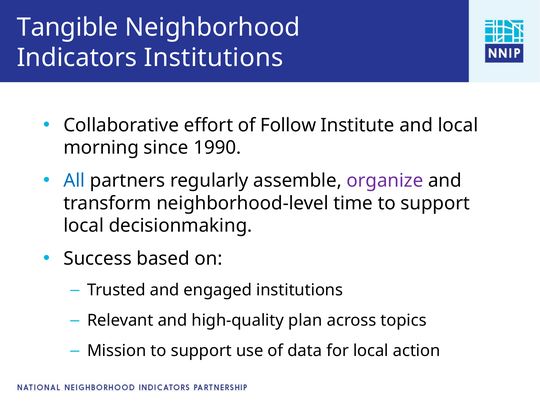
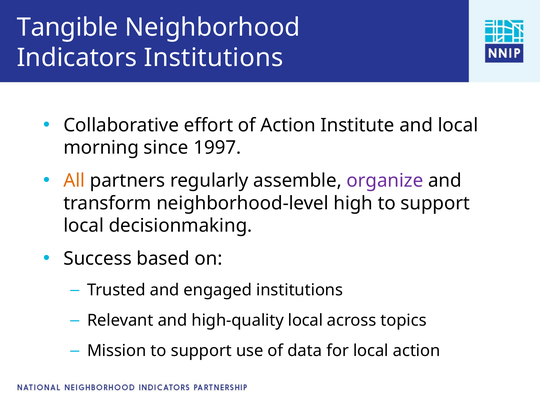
of Follow: Follow -> Action (288, 125)
1990: 1990 -> 1997 (217, 148)
All colour: blue -> orange (74, 181)
time: time -> high (353, 203)
high-quality plan: plan -> local (305, 320)
